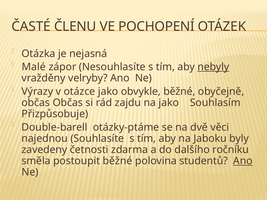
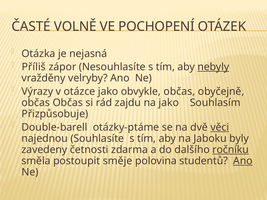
ČLENU: ČLENU -> VOLNĚ (75, 27)
Malé: Malé -> Příliš (34, 67)
obvykle běžné: běžné -> občas (179, 92)
věci underline: none -> present (220, 127)
ročníku underline: none -> present (231, 150)
postoupit běžné: běžné -> směje (118, 161)
